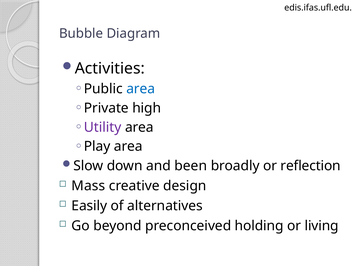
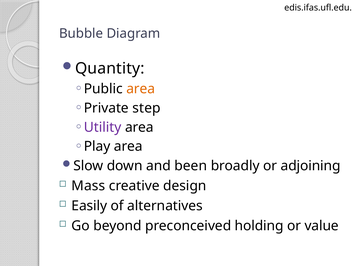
Activities: Activities -> Quantity (110, 68)
area colour: blue -> orange (141, 89)
high: high -> step (147, 108)
reflection: reflection -> adjoining (311, 166)
living: living -> value (322, 225)
